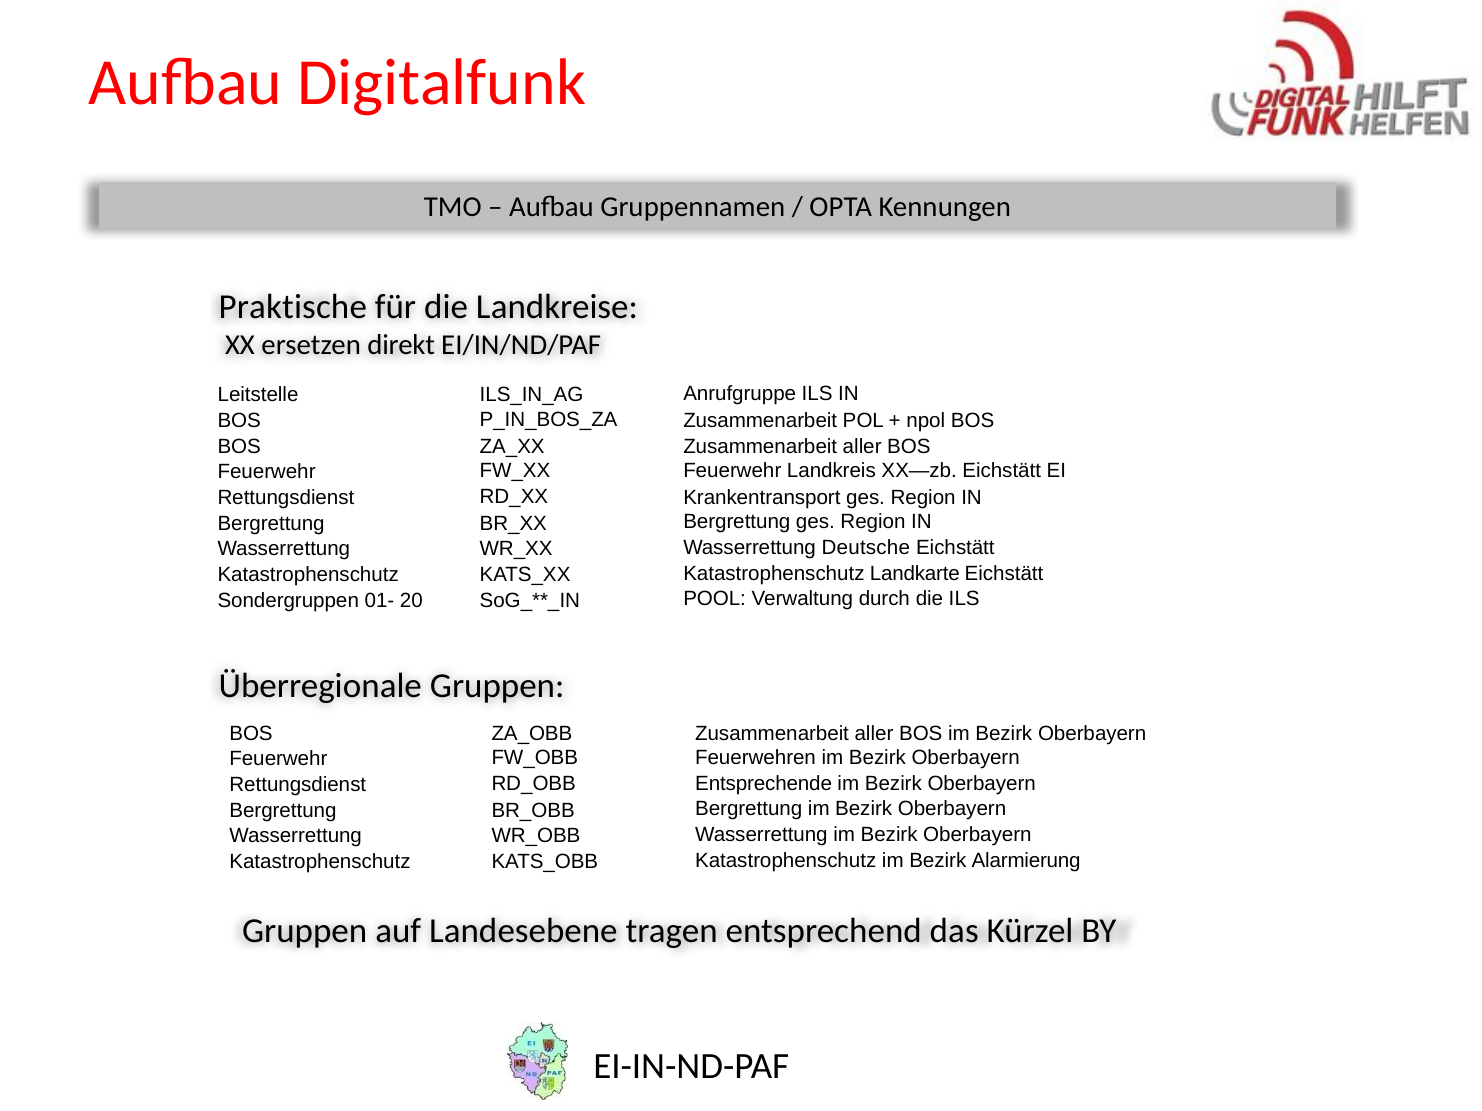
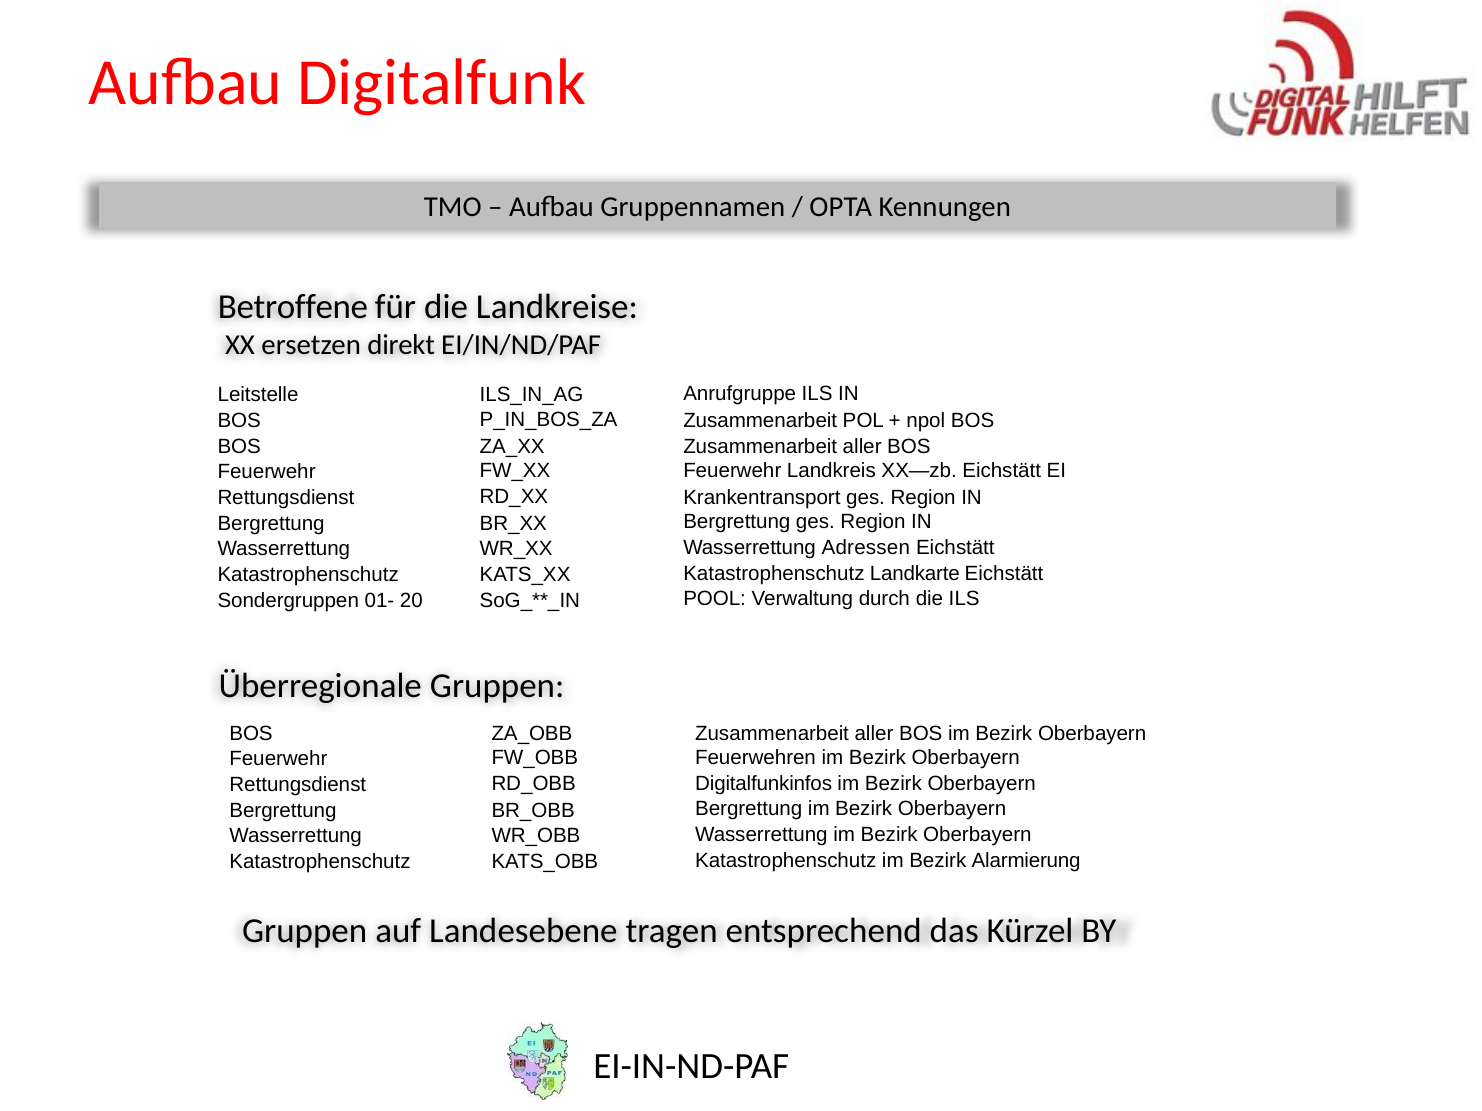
Praktische: Praktische -> Betroffene (293, 307)
Deutsche: Deutsche -> Adressen (866, 548)
Entsprechende: Entsprechende -> Digitalfunkinfos (764, 784)
